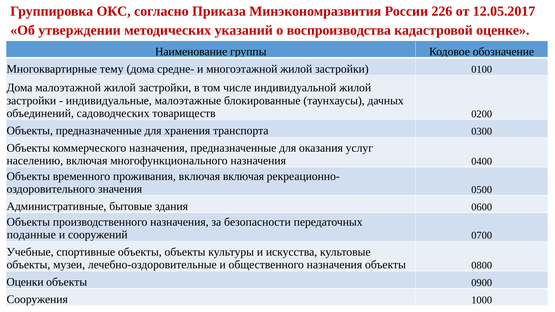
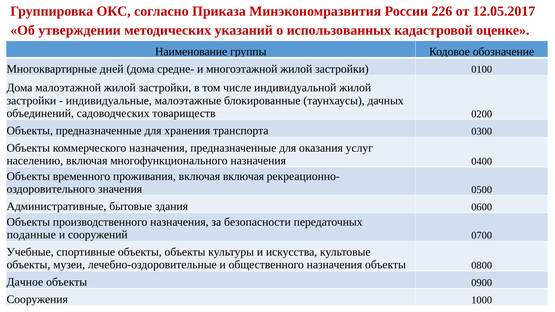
воспроизводства: воспроизводства -> использованных (339, 30)
тему: тему -> дней (112, 69)
Оценки: Оценки -> Дачное (25, 282)
